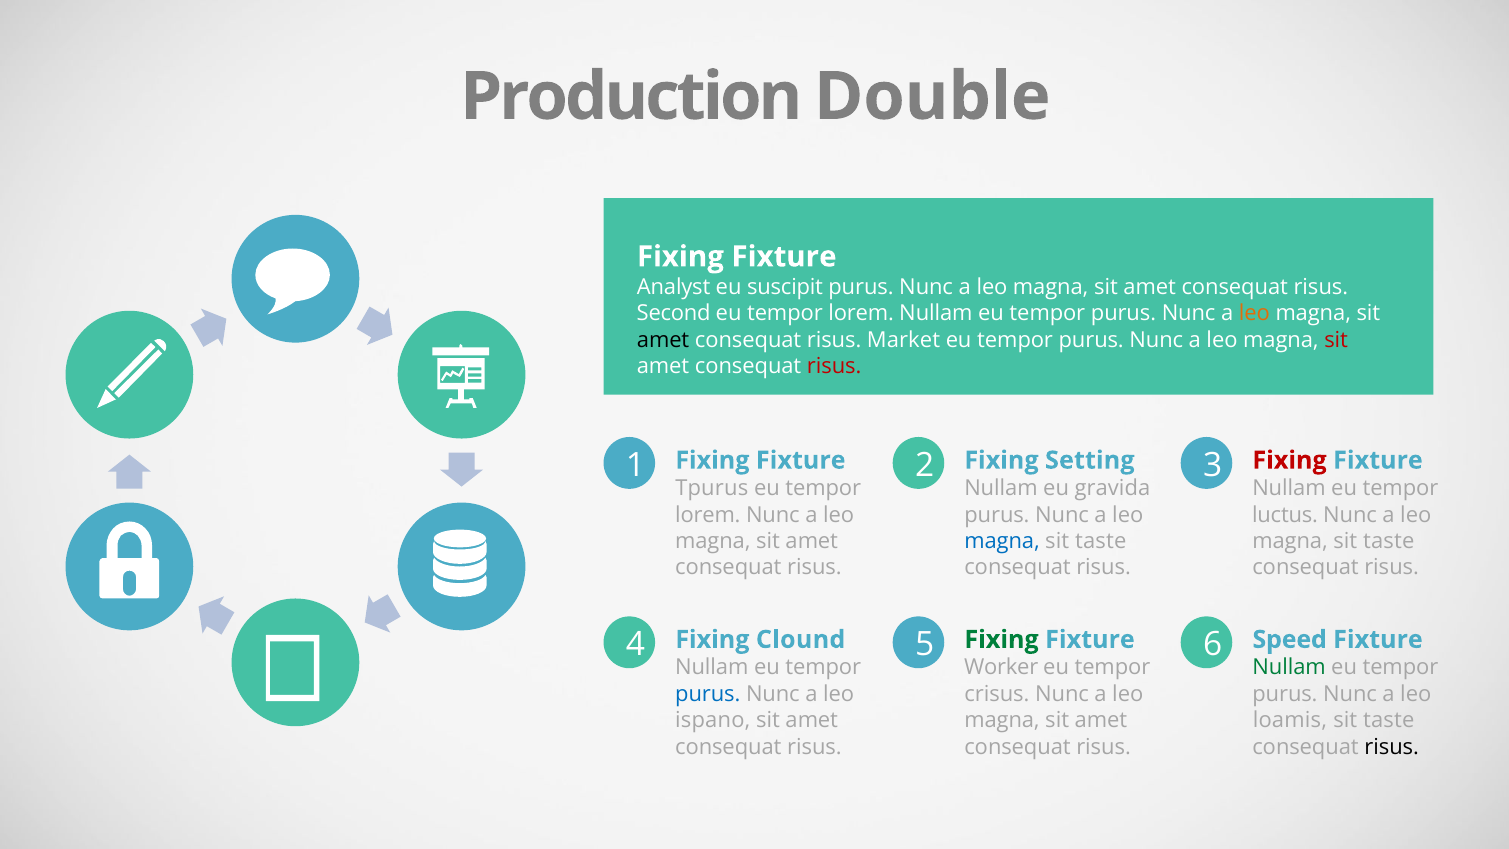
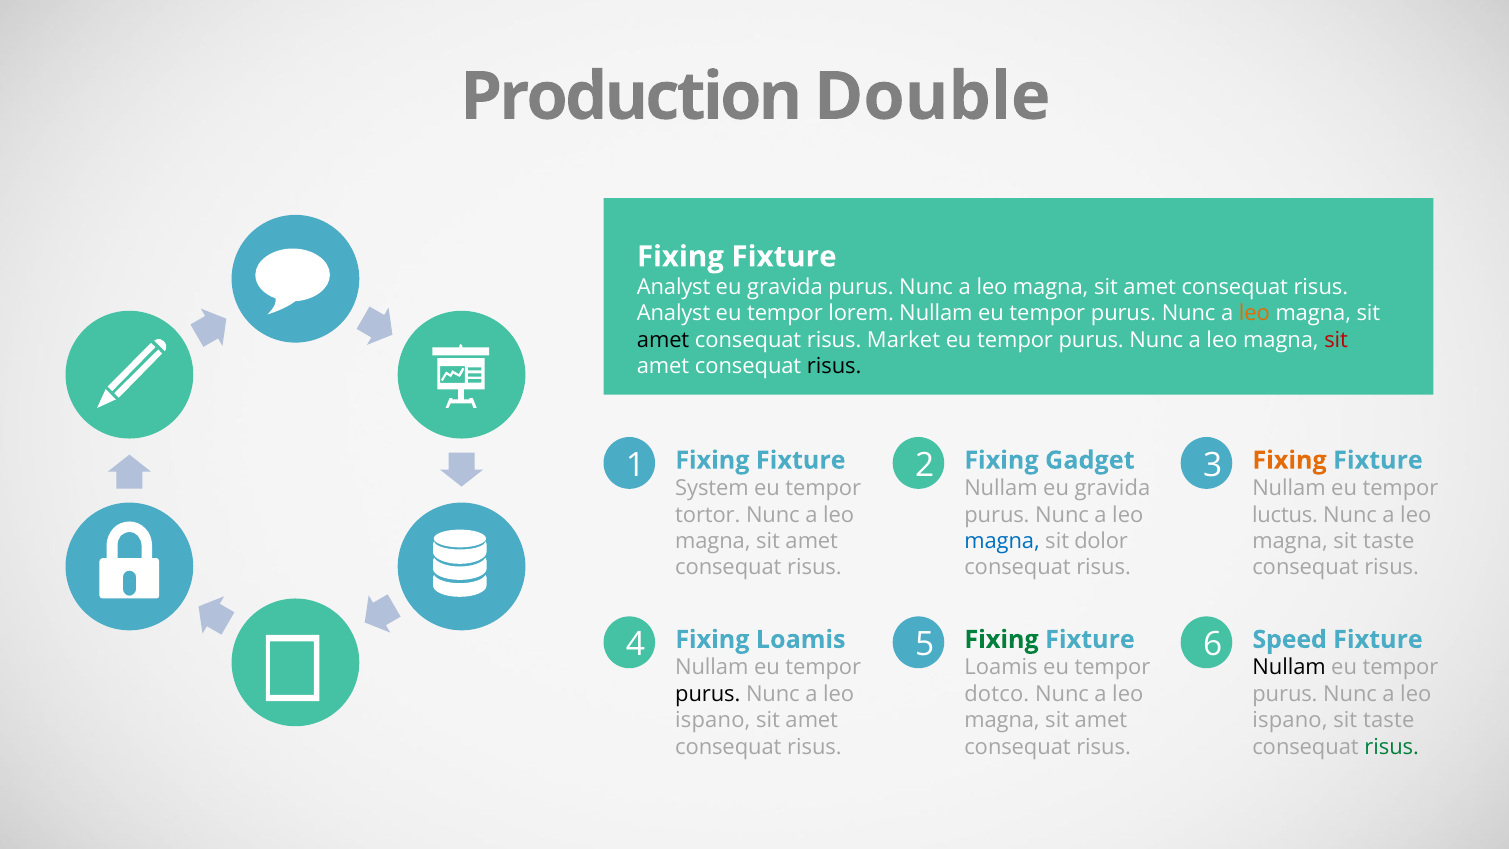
suscipit: suscipit -> gravida (785, 287)
Second: Second -> Analyst (674, 313)
risus colour: red -> black (834, 366)
Setting: Setting -> Gadget (1090, 460)
Fixing colour: red -> orange (1290, 460)
Tpurus: Tpurus -> System (712, 488)
lorem: lorem -> tortor (708, 515)
taste: taste -> dolor (1101, 541)
Fixing Clound: Clound -> Loamis (801, 639)
Worker: Worker -> Loamis (1001, 668)
Nullam colour: green -> black (1289, 668)
purus colour: blue -> black (708, 694)
crisus: crisus -> dotco (997, 694)
loamis: loamis -> ispano (1290, 720)
risus colour: black -> green (1392, 747)
